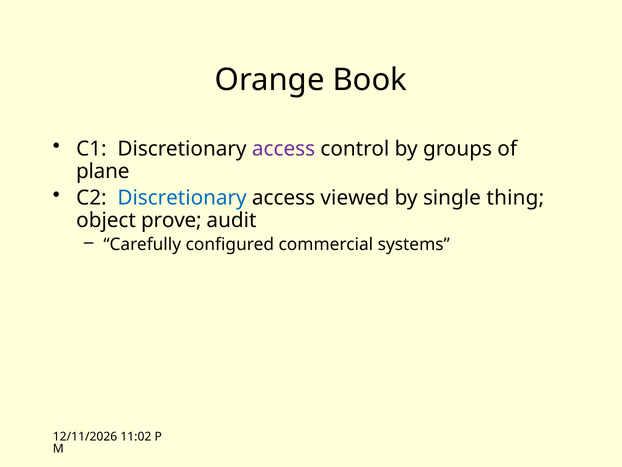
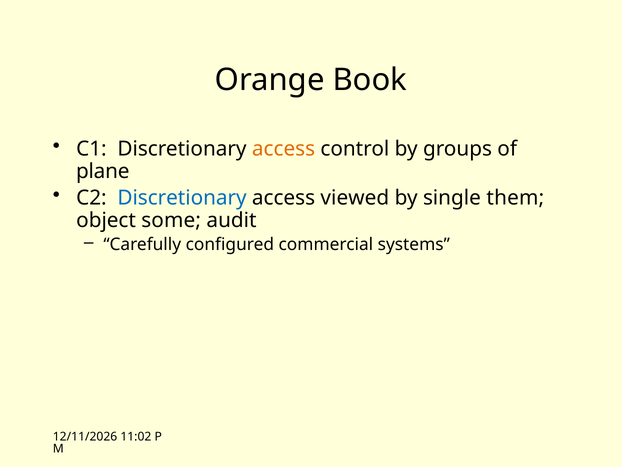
access colour: purple -> orange (284, 149)
thing: thing -> them (515, 198)
prove: prove -> some (171, 220)
